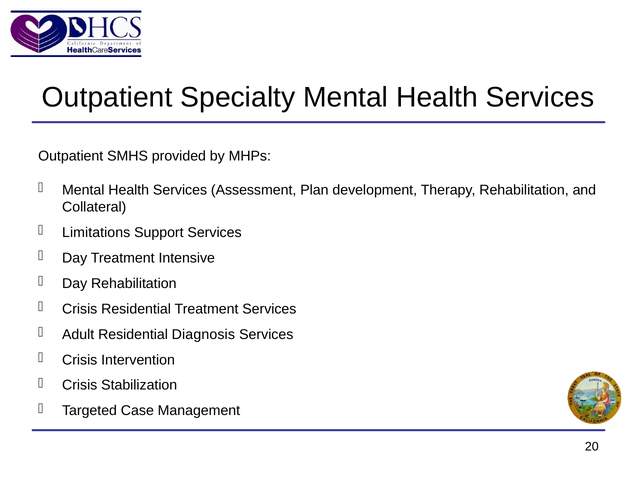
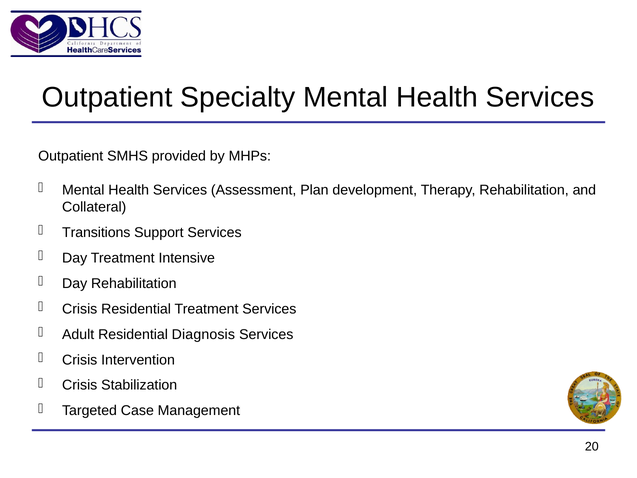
Limitations: Limitations -> Transitions (96, 232)
